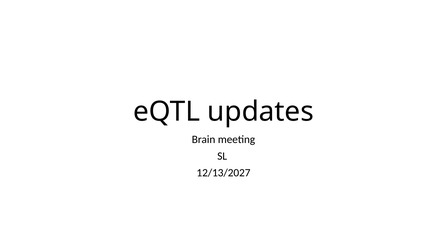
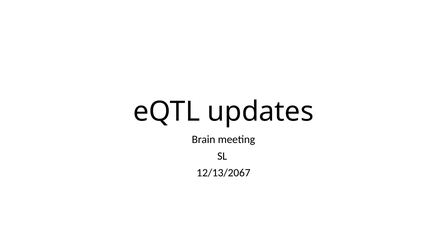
12/13/2027: 12/13/2027 -> 12/13/2067 (223, 173)
